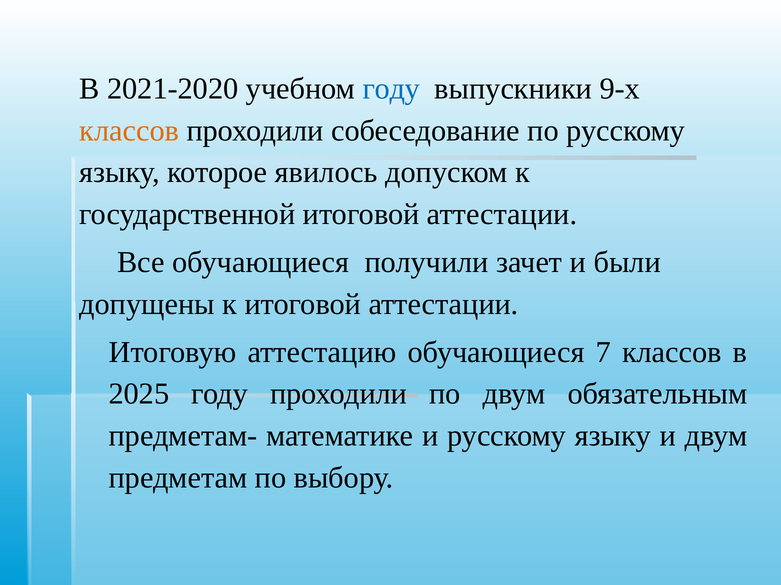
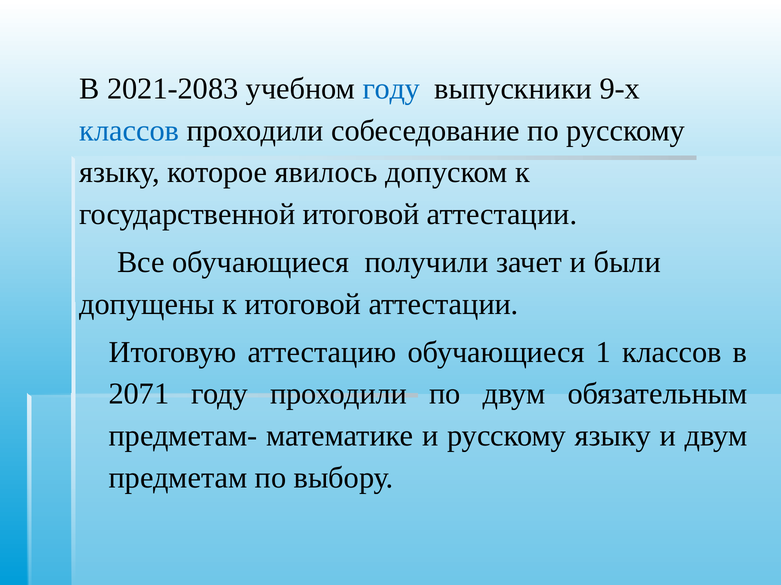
2021-2020: 2021-2020 -> 2021-2083 (173, 89)
классов colour: orange -> blue (129, 131)
7: 7 -> 1 (603, 352)
2025: 2025 -> 2071 (139, 394)
